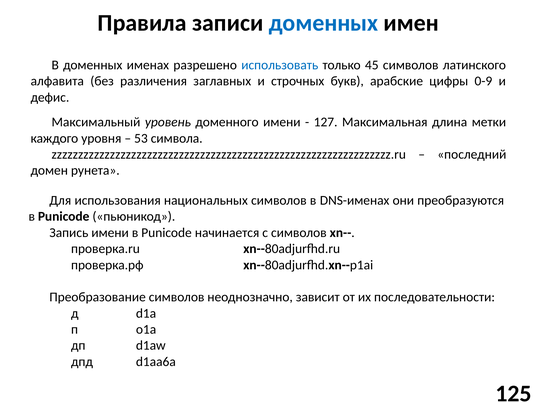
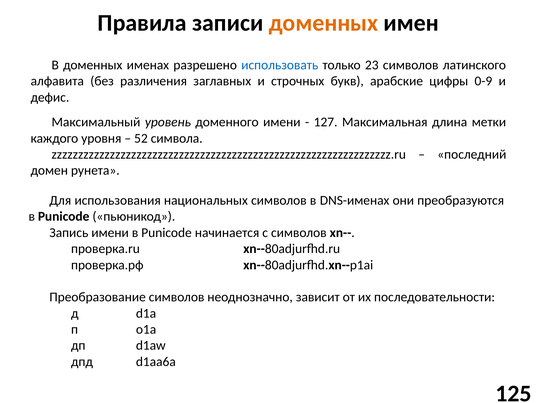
доменных colour: blue -> orange (323, 23)
45: 45 -> 23 (372, 65)
53: 53 -> 52 (141, 138)
